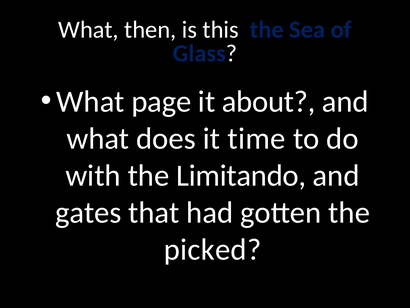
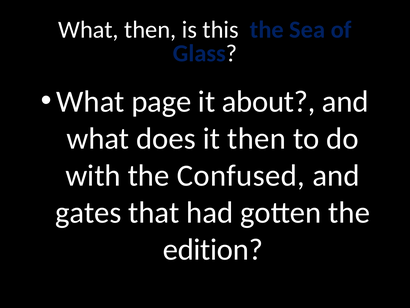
it time: time -> then (256, 138)
Limitando: Limitando -> Confused (241, 175)
picked: picked -> edition (213, 249)
